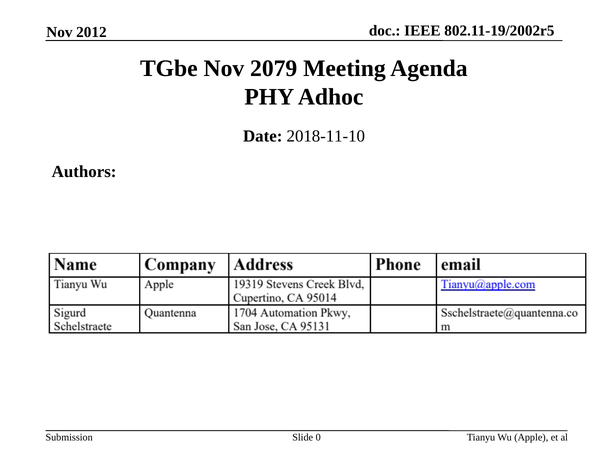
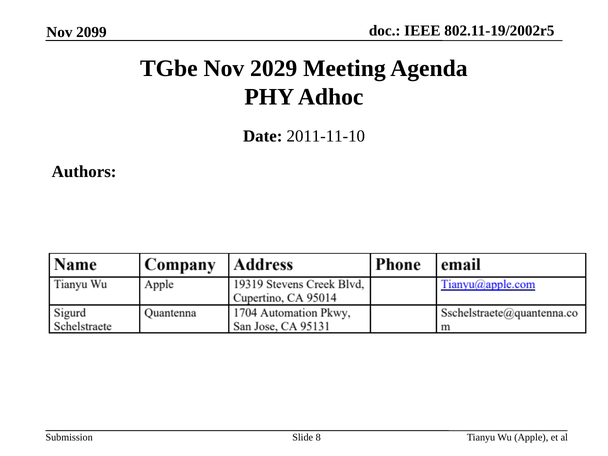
2012: 2012 -> 2099 (91, 32)
2079: 2079 -> 2029 (274, 69)
2018-11-10: 2018-11-10 -> 2011-11-10 (326, 136)
0: 0 -> 8 (318, 437)
